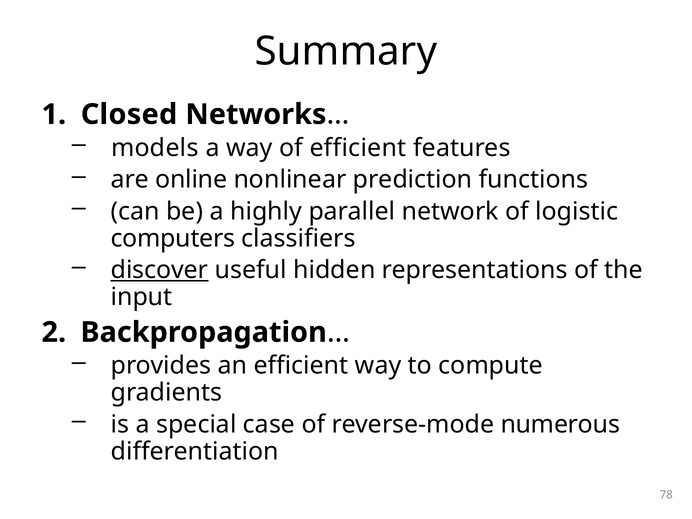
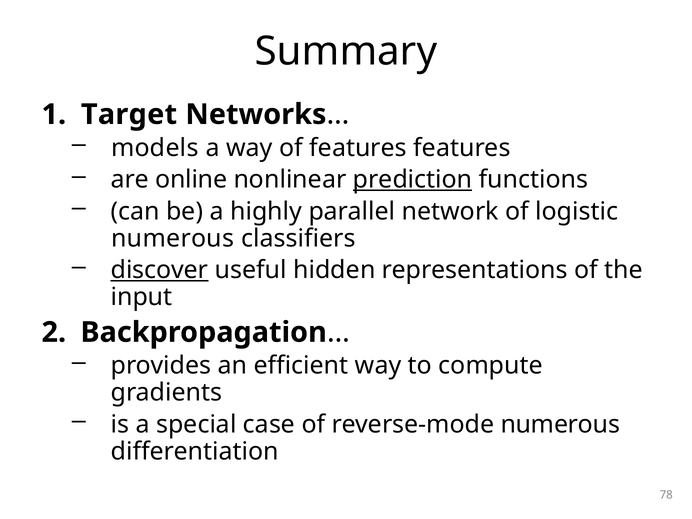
Closed: Closed -> Target (129, 114)
of efficient: efficient -> features (358, 148)
prediction underline: none -> present (412, 180)
computers: computers -> numerous (173, 238)
